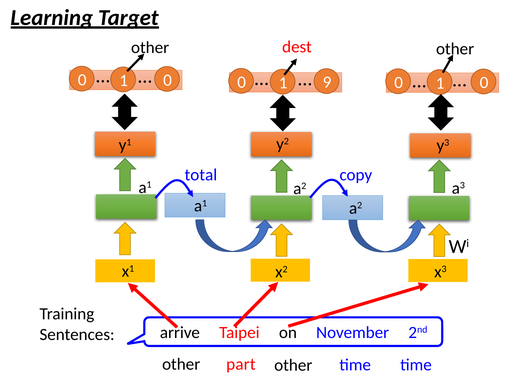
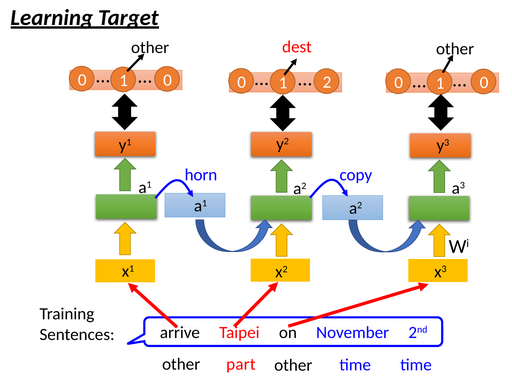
9: 9 -> 2 (327, 82)
total: total -> horn (201, 175)
